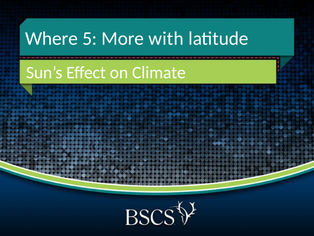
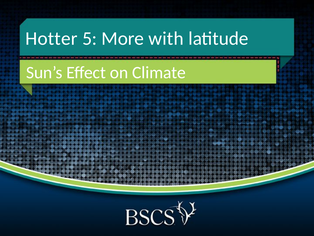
Where: Where -> Hotter (51, 38)
